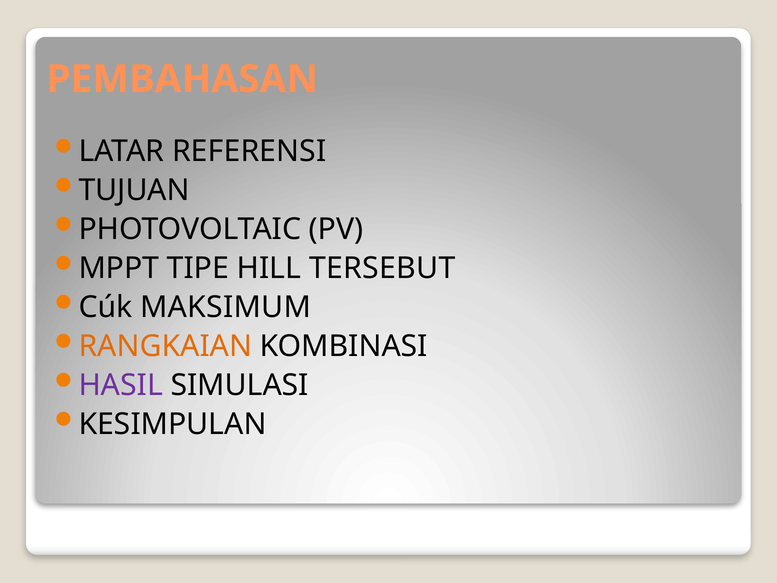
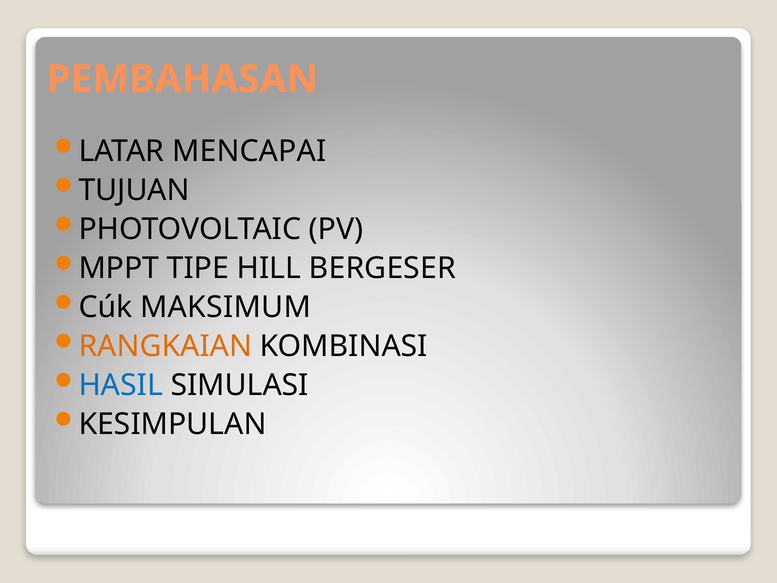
REFERENSI: REFERENSI -> MENCAPAI (249, 151)
TERSEBUT: TERSEBUT -> BERGESER (382, 268)
HASIL colour: purple -> blue (121, 385)
